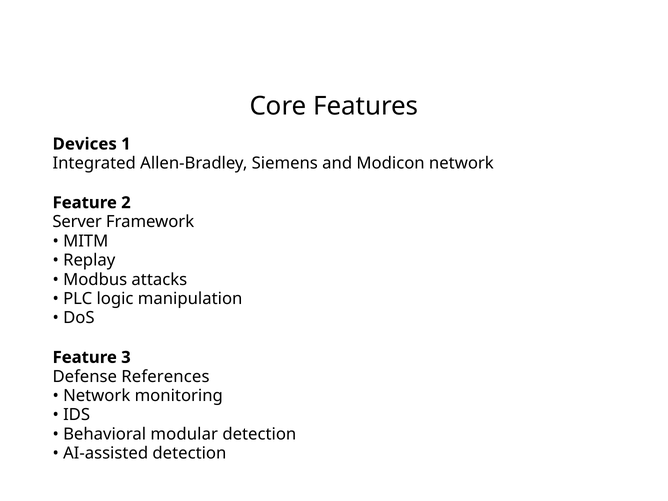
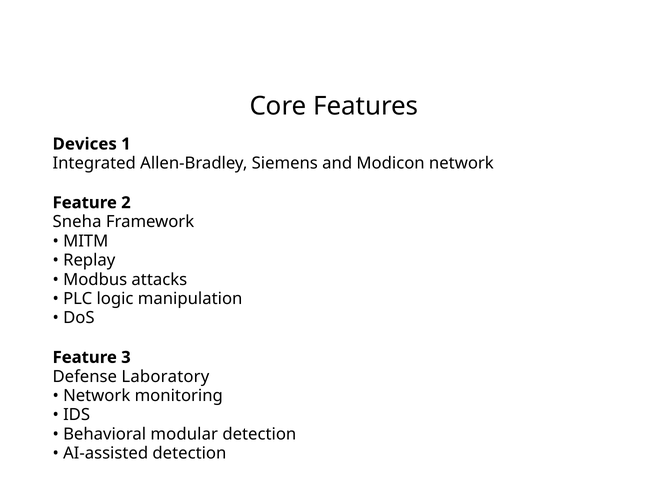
Server: Server -> Sneha (77, 222)
References: References -> Laboratory (165, 377)
